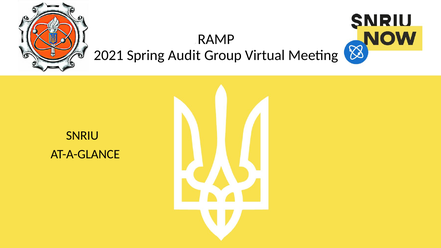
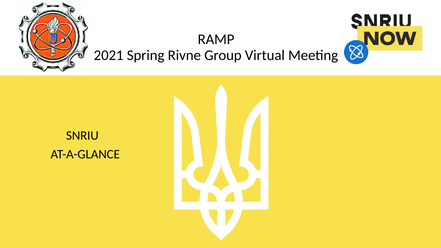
Audit: Audit -> Rivne (184, 55)
